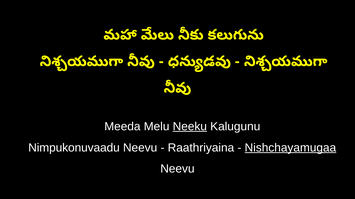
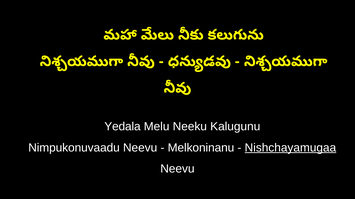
Meeda: Meeda -> Yedala (122, 127)
Neeku underline: present -> none (190, 127)
Raathriyaina: Raathriyaina -> Melkoninanu (201, 148)
